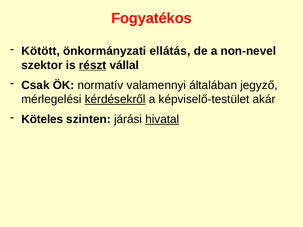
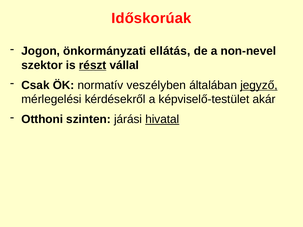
Fogyatékos: Fogyatékos -> Időskorúak (151, 18)
Kötött: Kötött -> Jogon (41, 51)
valamennyi: valamennyi -> veszélyben (156, 85)
jegyző underline: none -> present (259, 85)
kérdésekről underline: present -> none (115, 99)
Köteles: Köteles -> Otthoni (42, 119)
